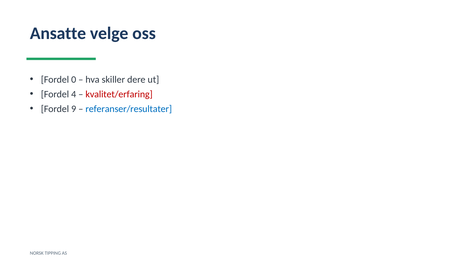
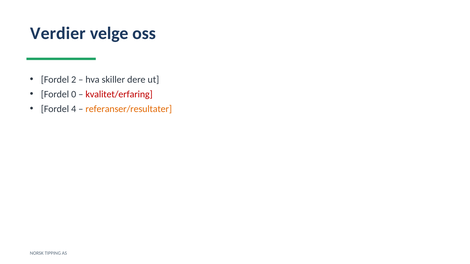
Ansatte: Ansatte -> Verdier (58, 34)
0: 0 -> 2 (74, 80)
4: 4 -> 0 (74, 94)
9: 9 -> 4 (74, 109)
referanser/resultater colour: blue -> orange (129, 109)
